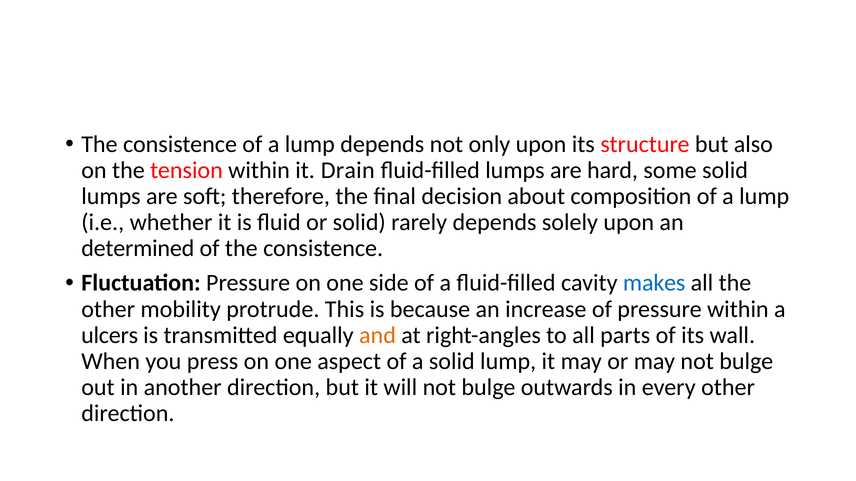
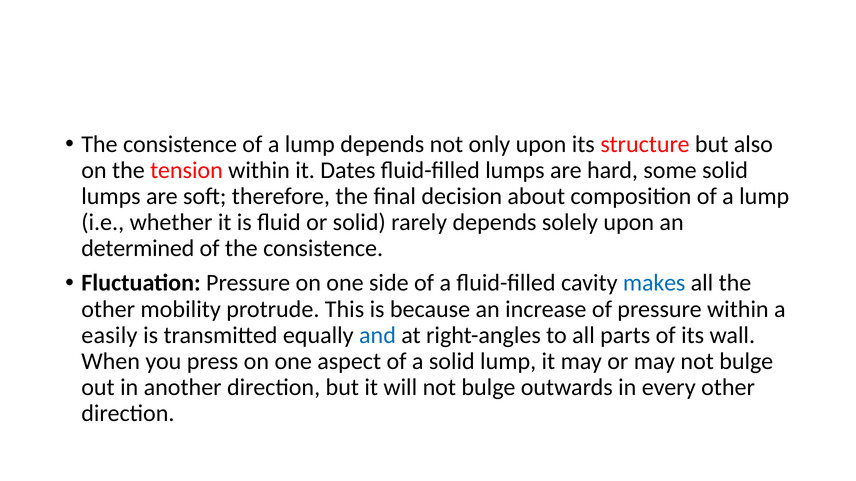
Drain: Drain -> Dates (348, 170)
ulcers: ulcers -> easily (109, 335)
and colour: orange -> blue (377, 335)
